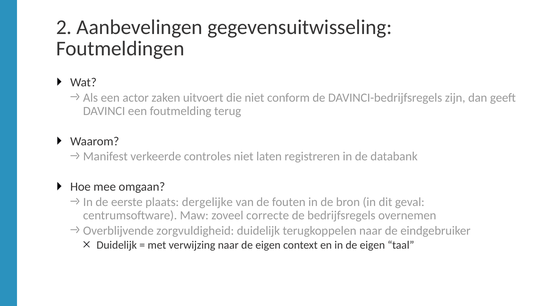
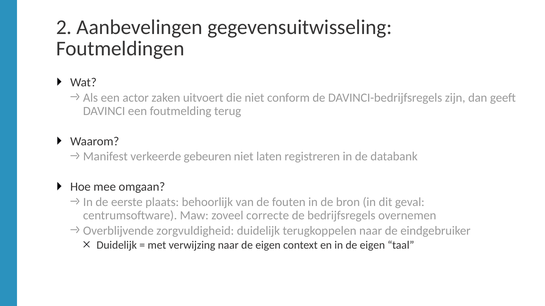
controles: controles -> gebeuren (208, 157)
dergelijke: dergelijke -> behoorlijk (207, 202)
